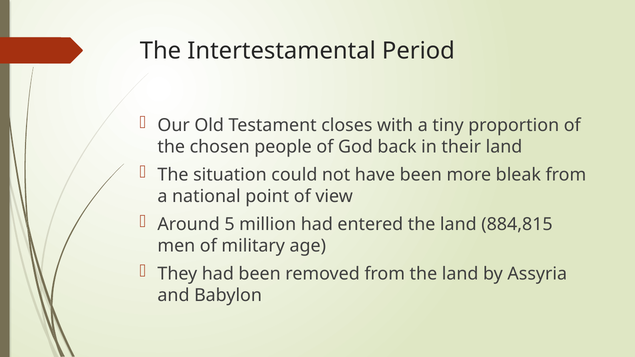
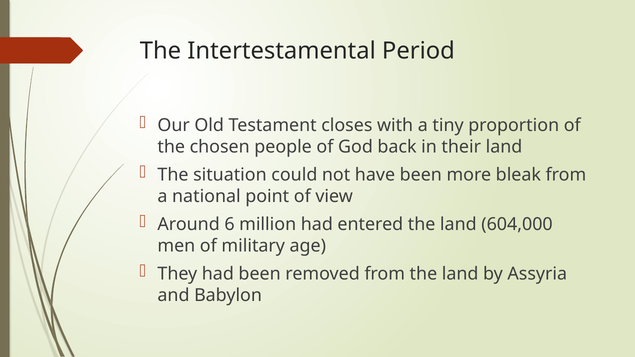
5: 5 -> 6 (230, 225)
884,815: 884,815 -> 604,000 (517, 225)
